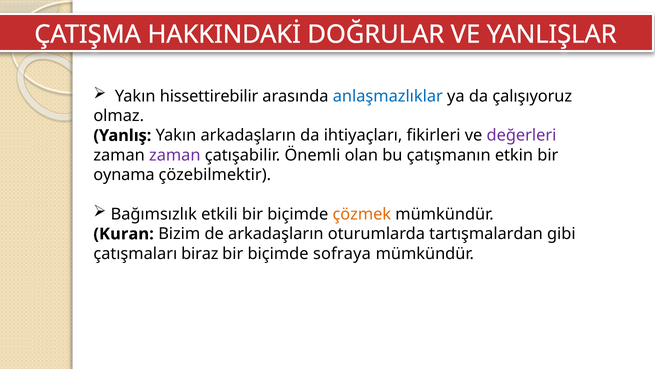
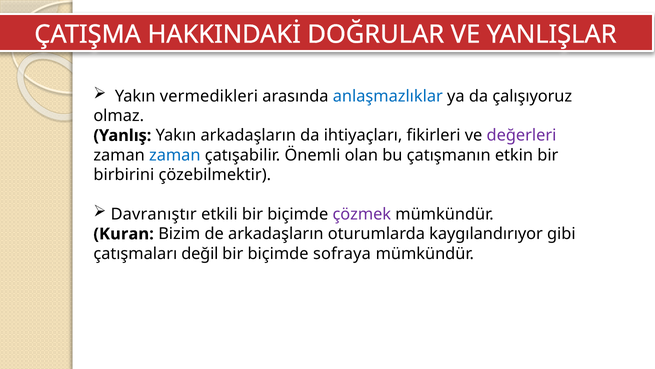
hissettirebilir: hissettirebilir -> vermedikleri (209, 96)
zaman colour: purple -> blue (175, 155)
oynama: oynama -> birbirini (124, 175)
Bağımsızlık: Bağımsızlık -> Davranıştır (154, 214)
çözmek colour: orange -> purple (362, 214)
tartışmalardan: tartışmalardan -> kaygılandırıyor (486, 234)
biraz: biraz -> değil (200, 253)
